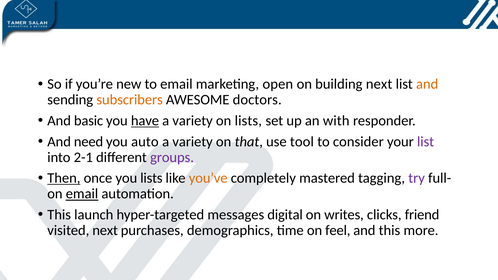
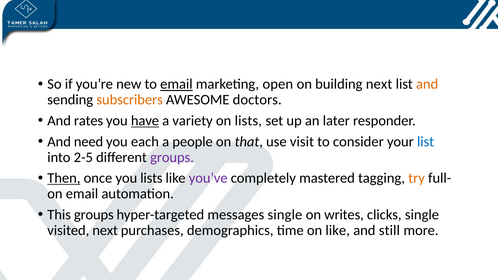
email underline: none -> present (176, 84)
basic: basic -> rates (89, 121)
with: with -> later (336, 121)
auto: auto -> each (145, 142)
variety: variety -> people (193, 142)
tool: tool -> visit (302, 142)
list colour: purple -> blue (426, 142)
2-1: 2-1 -> 2-5 (83, 157)
you’ve colour: orange -> purple (208, 178)
try colour: purple -> orange (417, 178)
email underline: present -> none (82, 194)
This launch: launch -> groups (94, 215)
messages digital: digital -> single (285, 215)
clicks friend: friend -> single (422, 215)
on feel: feel -> like (338, 230)
and this: this -> still (389, 230)
